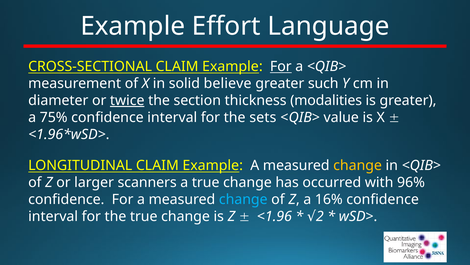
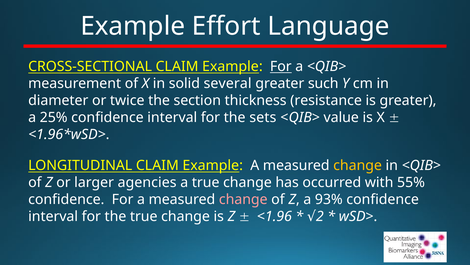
believe: believe -> several (228, 83)
twice underline: present -> none (127, 100)
modalities: modalities -> resistance (326, 100)
75%: 75% -> 25% (54, 117)
scanners: scanners -> agencies (147, 182)
96%: 96% -> 55% (411, 182)
change colour: light blue -> pink (243, 199)
16%: 16% -> 93% (329, 199)
